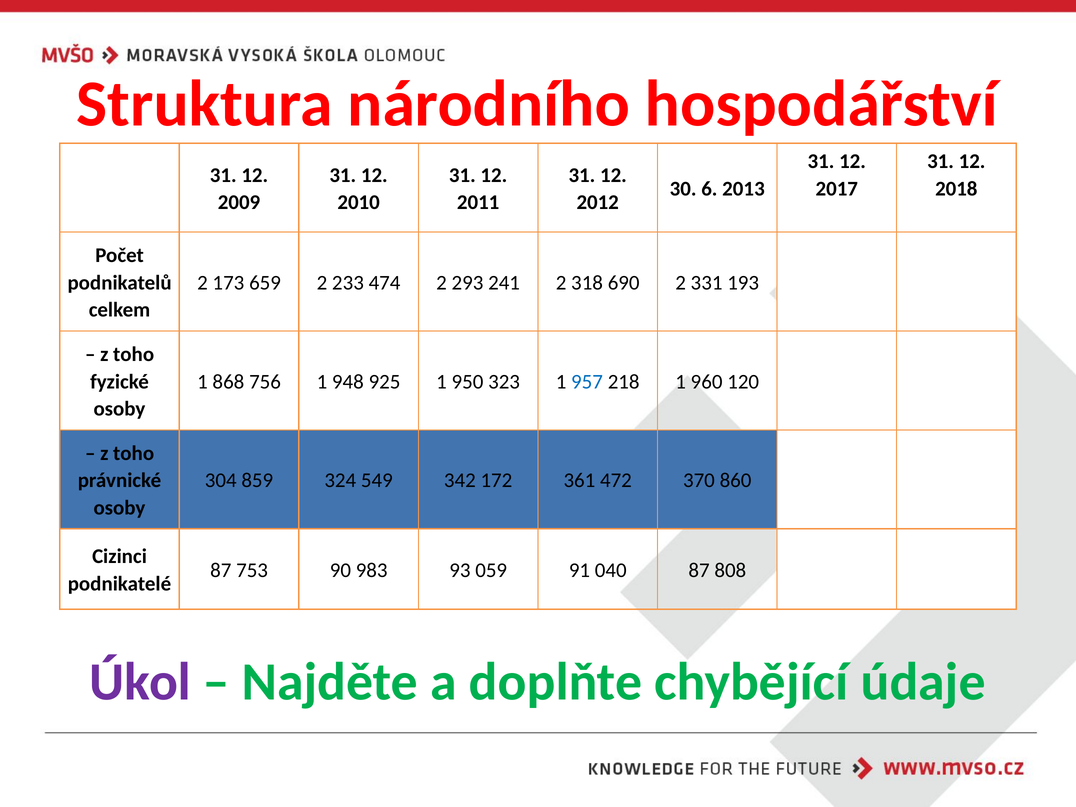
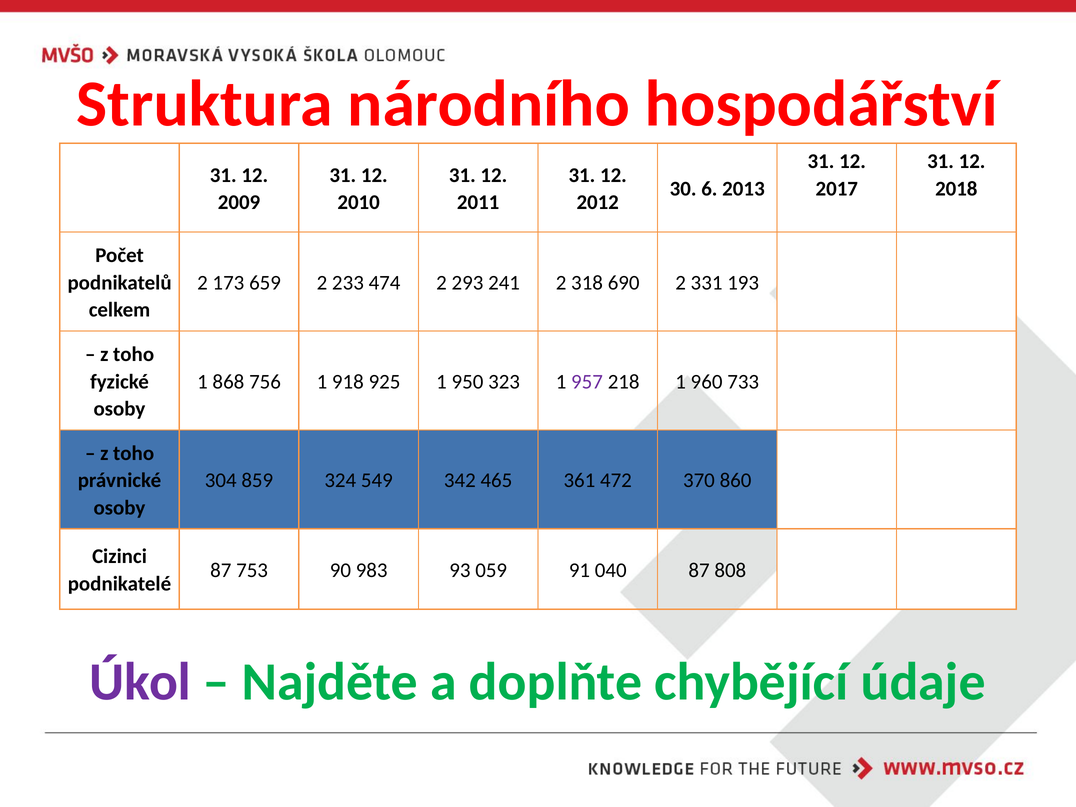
948: 948 -> 918 (348, 382)
957 colour: blue -> purple (587, 382)
120: 120 -> 733 (743, 382)
172: 172 -> 465 (496, 481)
